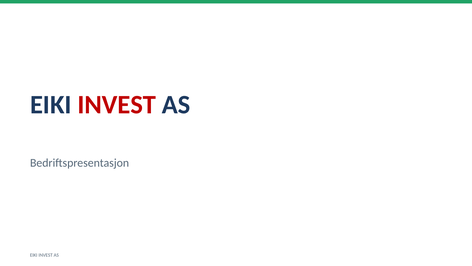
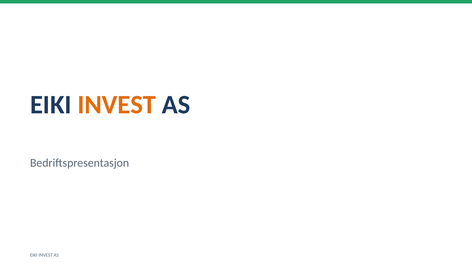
INVEST colour: red -> orange (117, 105)
